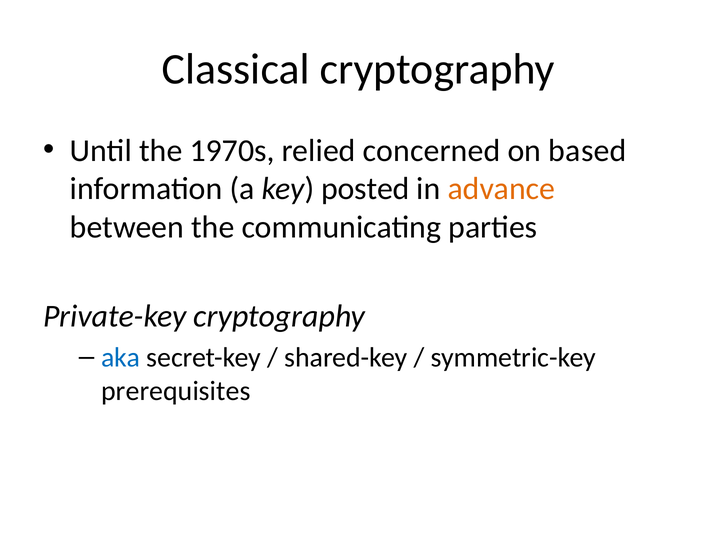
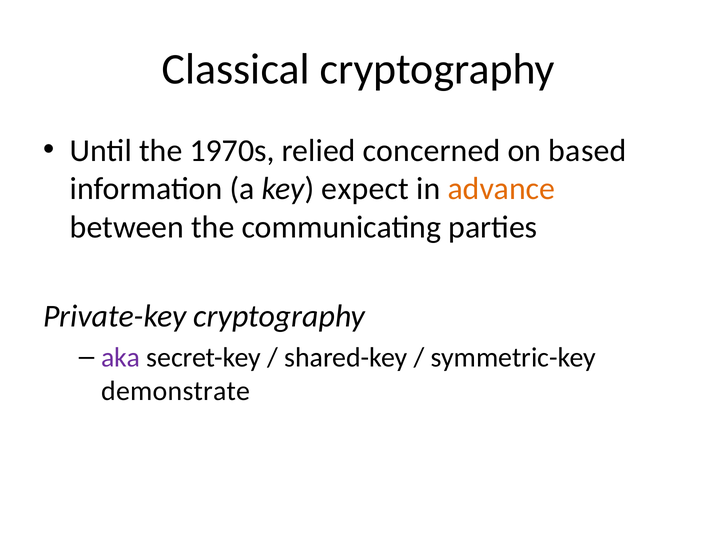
posted: posted -> expect (365, 189)
aka colour: blue -> purple (121, 357)
prerequisites: prerequisites -> demonstrate (176, 391)
